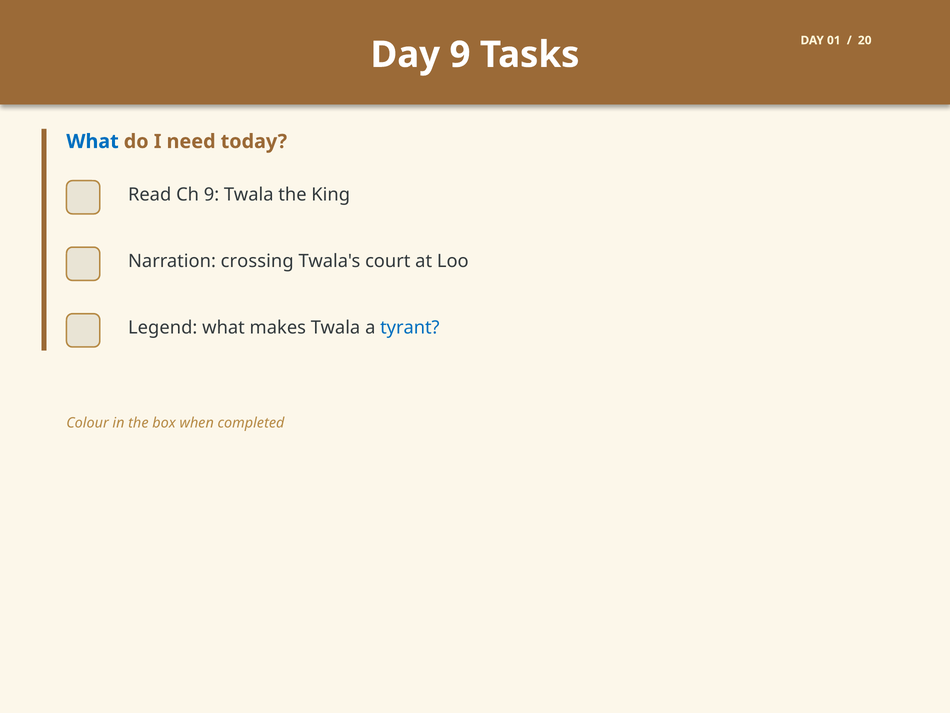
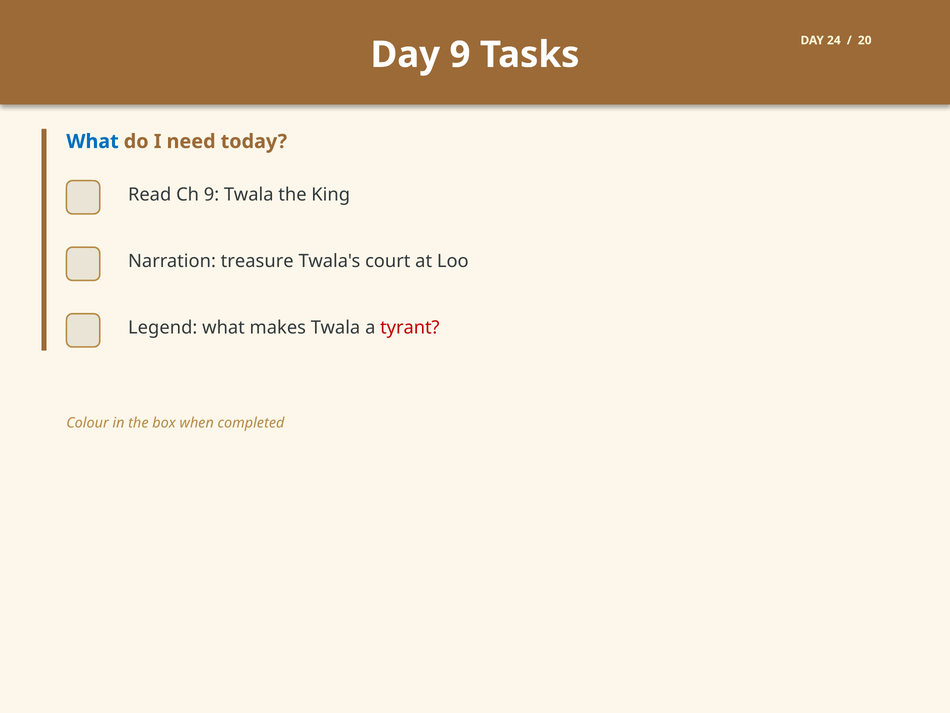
01: 01 -> 24 (834, 40)
crossing: crossing -> treasure (257, 261)
tyrant colour: blue -> red (410, 328)
